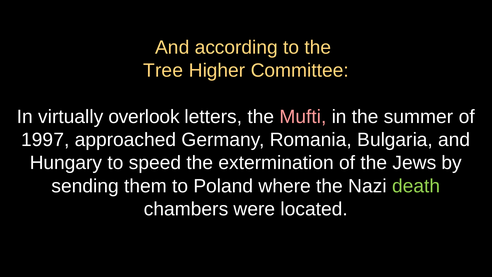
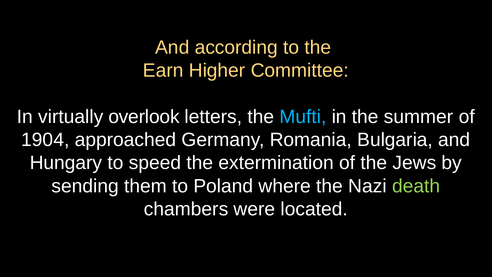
Tree: Tree -> Earn (163, 71)
Mufti colour: pink -> light blue (303, 117)
1997: 1997 -> 1904 (45, 140)
